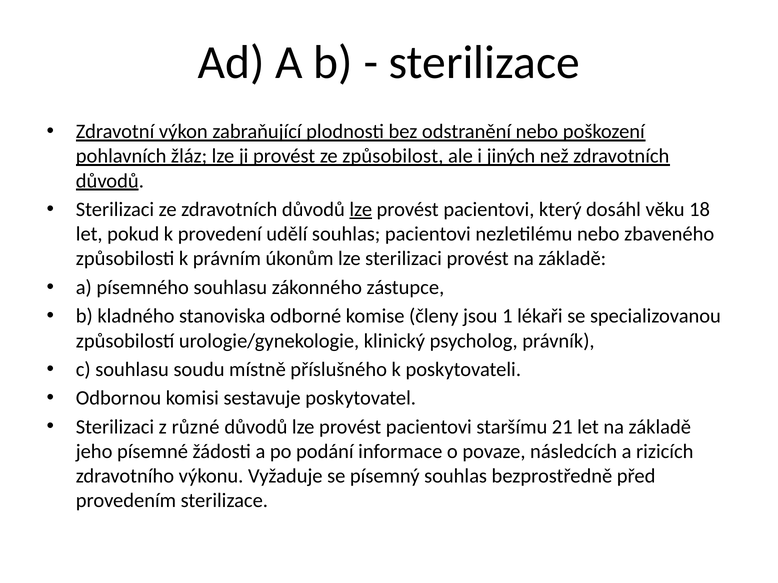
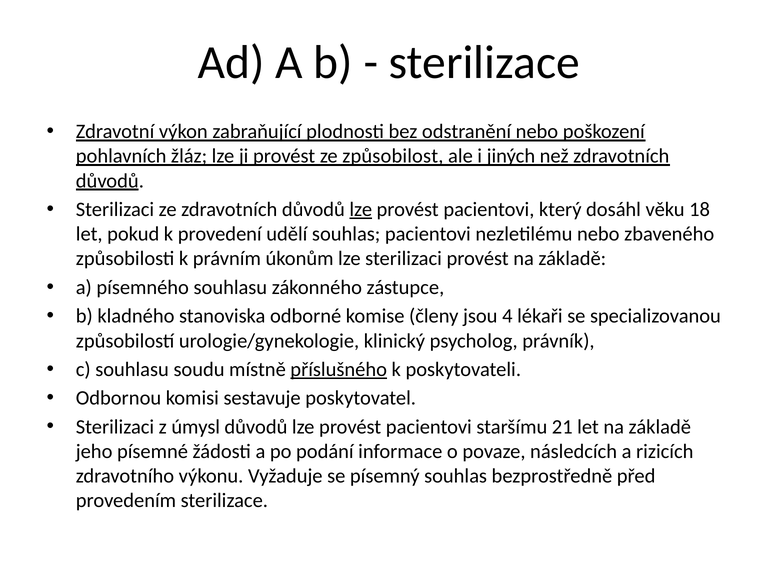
1: 1 -> 4 (507, 316)
příslušného underline: none -> present (339, 370)
různé: různé -> úmysl (196, 427)
